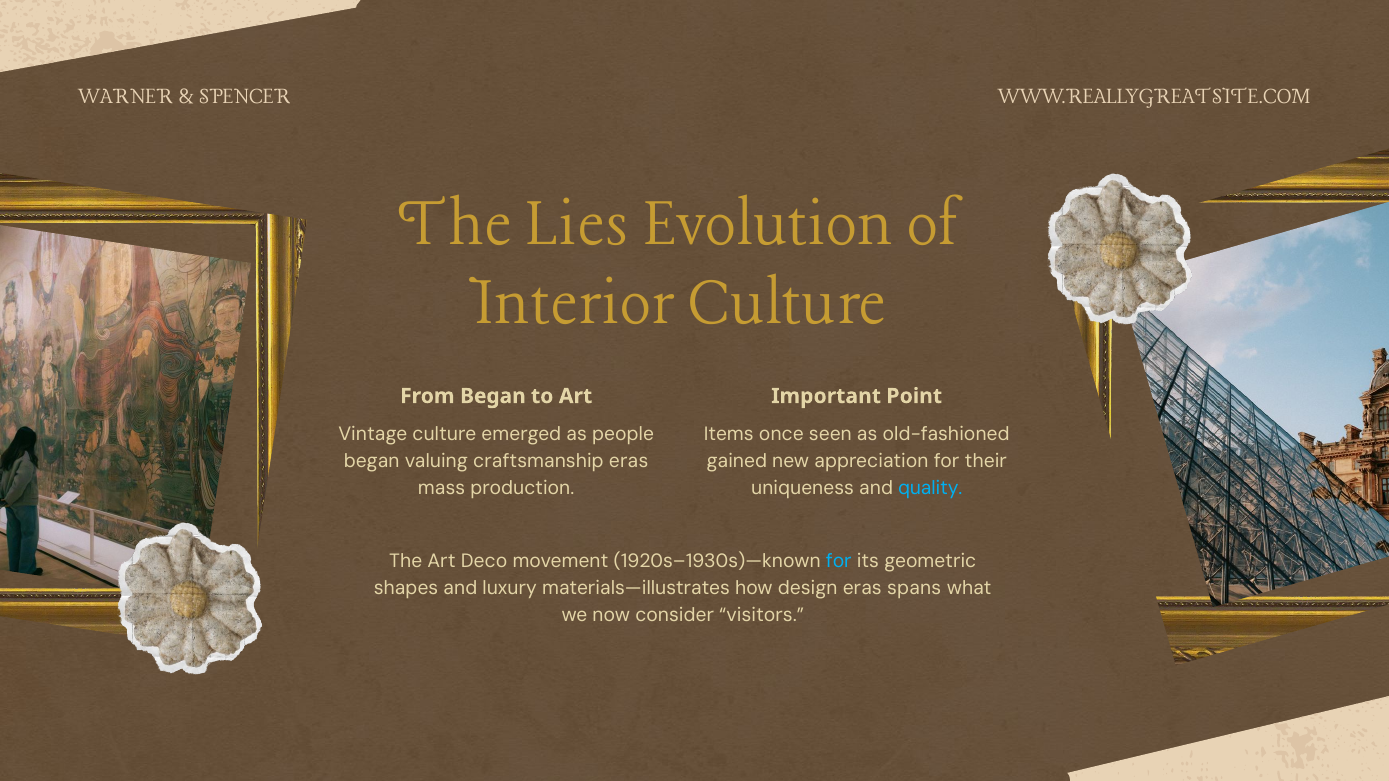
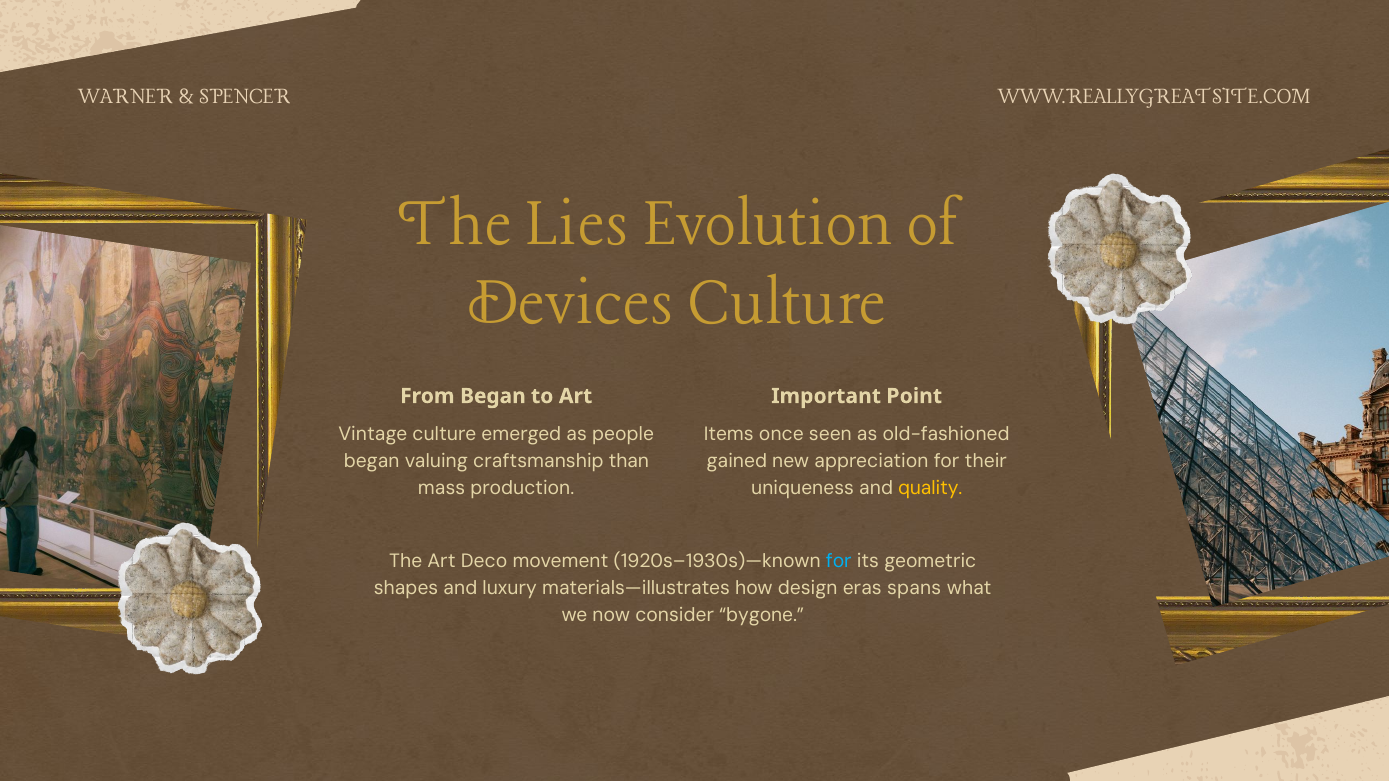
Interior: Interior -> Devices (571, 299)
craftsmanship eras: eras -> than (629, 461)
quality colour: light blue -> yellow (930, 488)
visitors: visitors -> bygone (762, 616)
